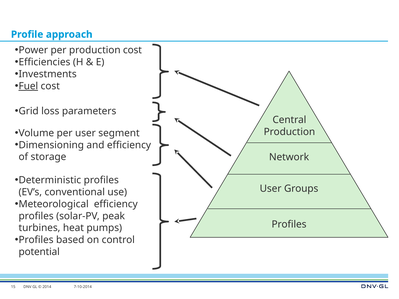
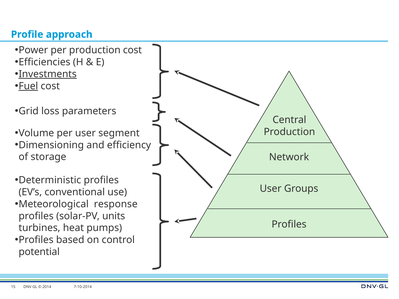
Investments underline: none -> present (48, 74)
Meteorological efficiency: efficiency -> response (116, 204)
peak: peak -> units (114, 216)
